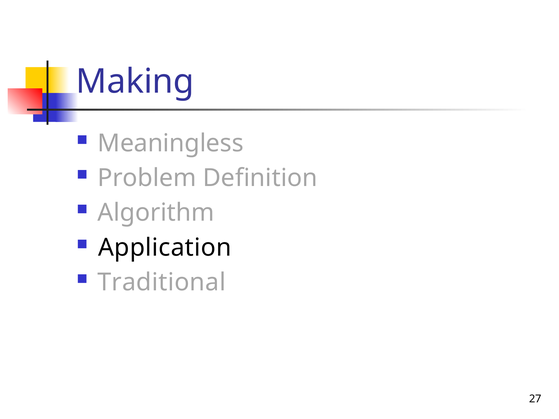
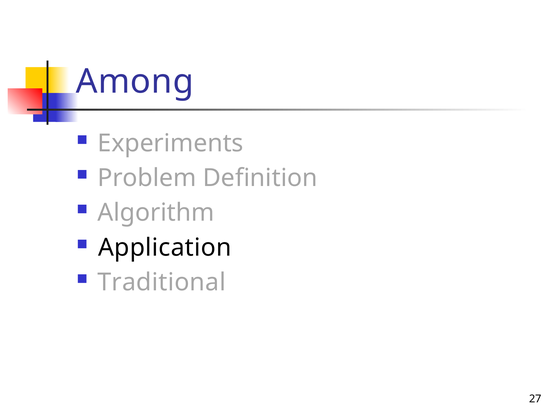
Making: Making -> Among (135, 82)
Meaningless: Meaningless -> Experiments (171, 143)
